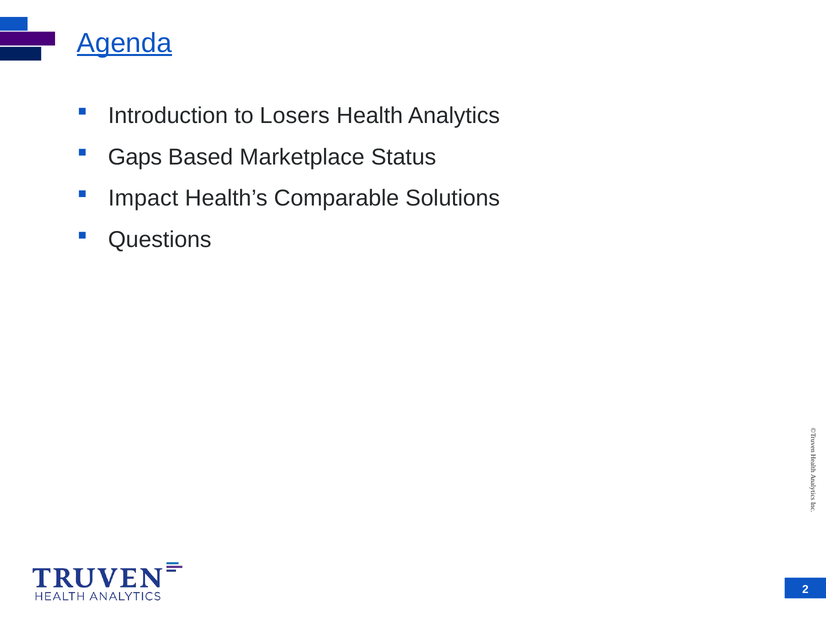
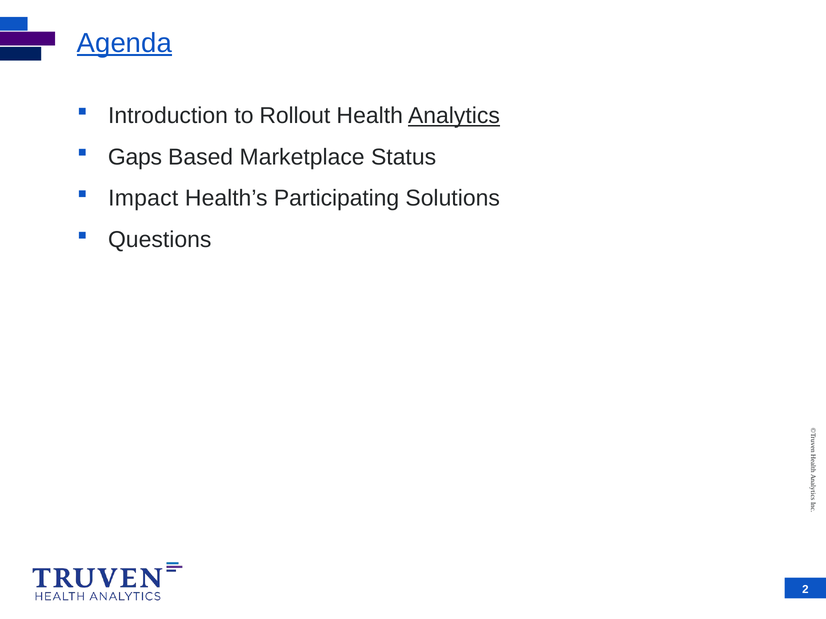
Losers: Losers -> Rollout (295, 116)
Analytics underline: none -> present (454, 116)
Comparable: Comparable -> Participating (337, 199)
